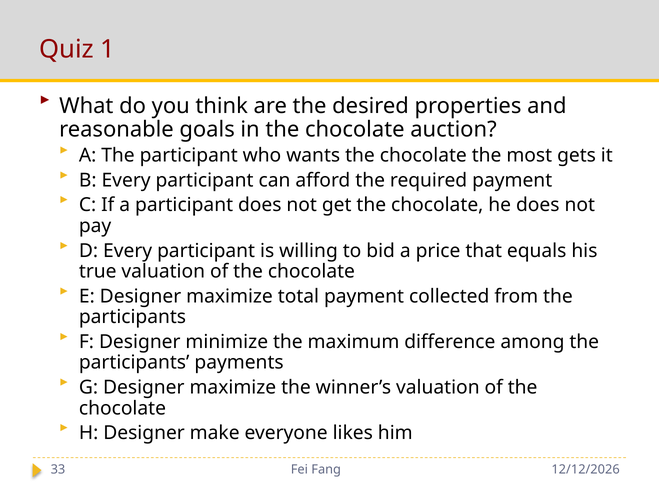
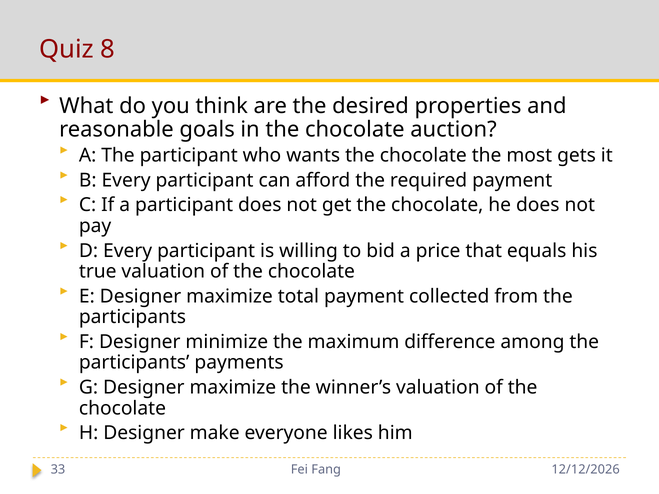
1: 1 -> 8 (108, 49)
